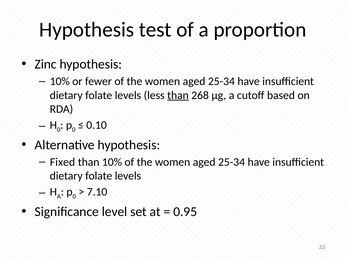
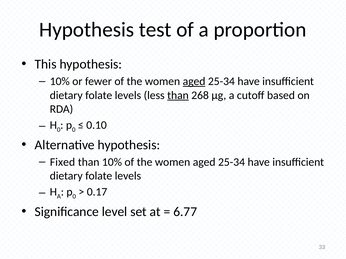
Zinc: Zinc -> This (46, 64)
aged underline: none -> present (194, 82)
7.10: 7.10 -> 0.17 (97, 192)
0.95: 0.95 -> 6.77 (185, 212)
